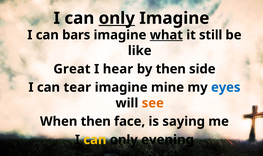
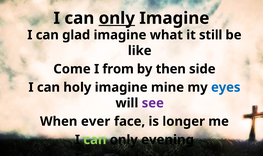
bars: bars -> glad (76, 35)
what underline: present -> none (166, 35)
Great: Great -> Come (72, 69)
hear: hear -> from (118, 69)
tear: tear -> holy (77, 87)
see colour: orange -> purple (153, 103)
When then: then -> ever (96, 121)
saying: saying -> longer (184, 121)
can colour: yellow -> light green (95, 140)
